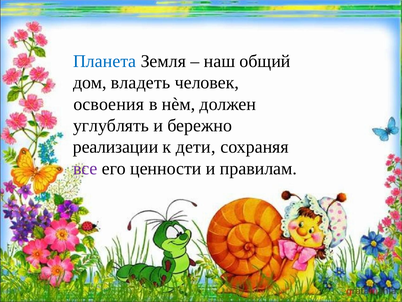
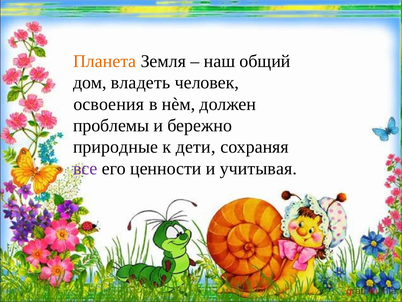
Планета colour: blue -> orange (105, 61)
углублять: углублять -> проблемы (111, 125)
реализации: реализации -> природные (116, 147)
правилам: правилам -> учитывая (258, 168)
